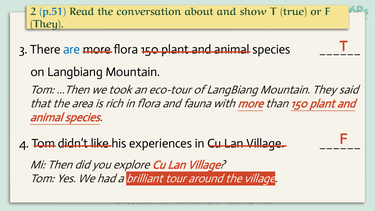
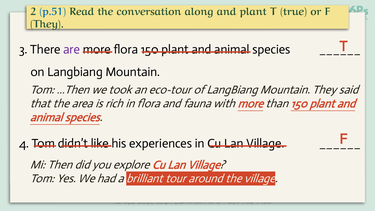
about: about -> along (199, 12)
and show: show -> plant (253, 12)
are colour: blue -> purple (72, 50)
